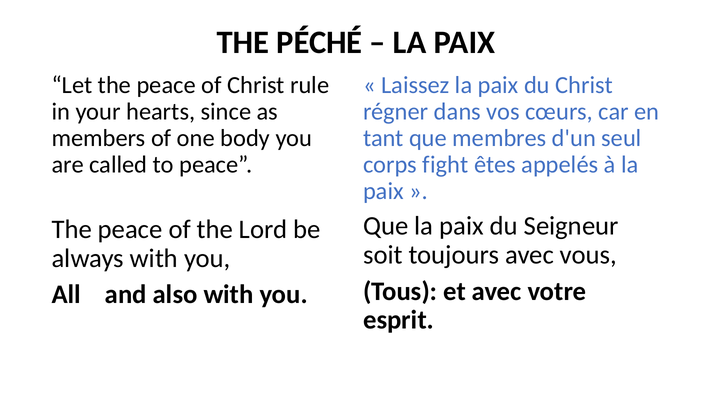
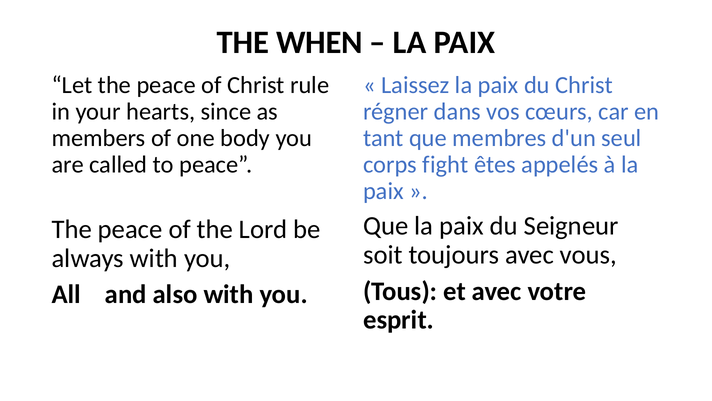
PÉCHÉ: PÉCHÉ -> WHEN (319, 43)
